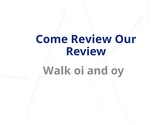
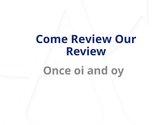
Walk: Walk -> Once (57, 71)
